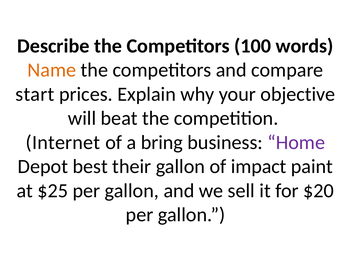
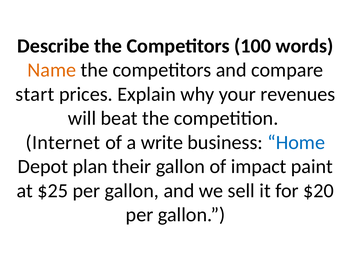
objective: objective -> revenues (298, 94)
bring: bring -> write (162, 143)
Home colour: purple -> blue (296, 143)
best: best -> plan (90, 167)
